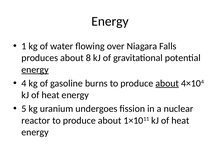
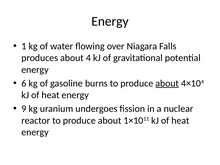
8: 8 -> 4 (88, 58)
energy underline: present -> none (35, 70)
4: 4 -> 6 (24, 83)
5: 5 -> 9 (24, 109)
